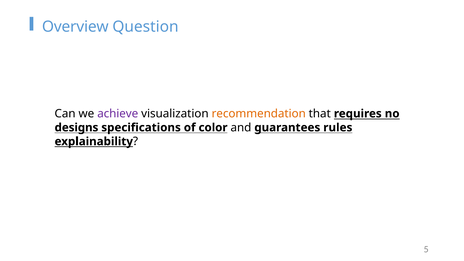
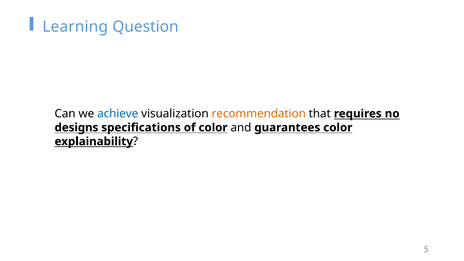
Overview: Overview -> Learning (75, 27)
achieve colour: purple -> blue (118, 114)
guarantees rules: rules -> color (338, 128)
